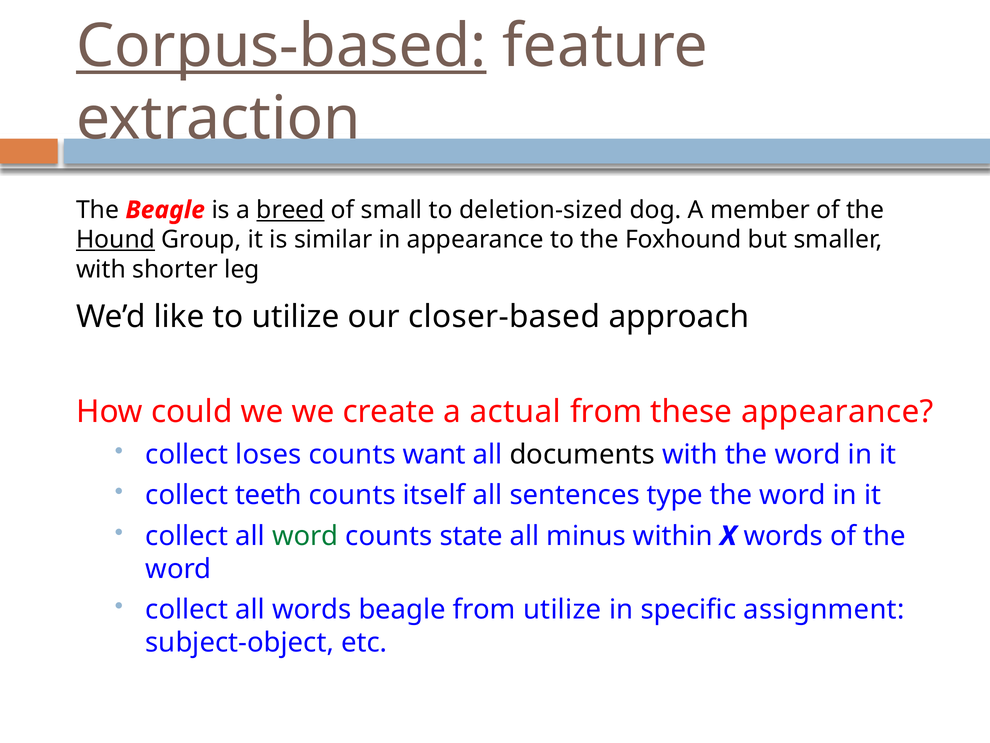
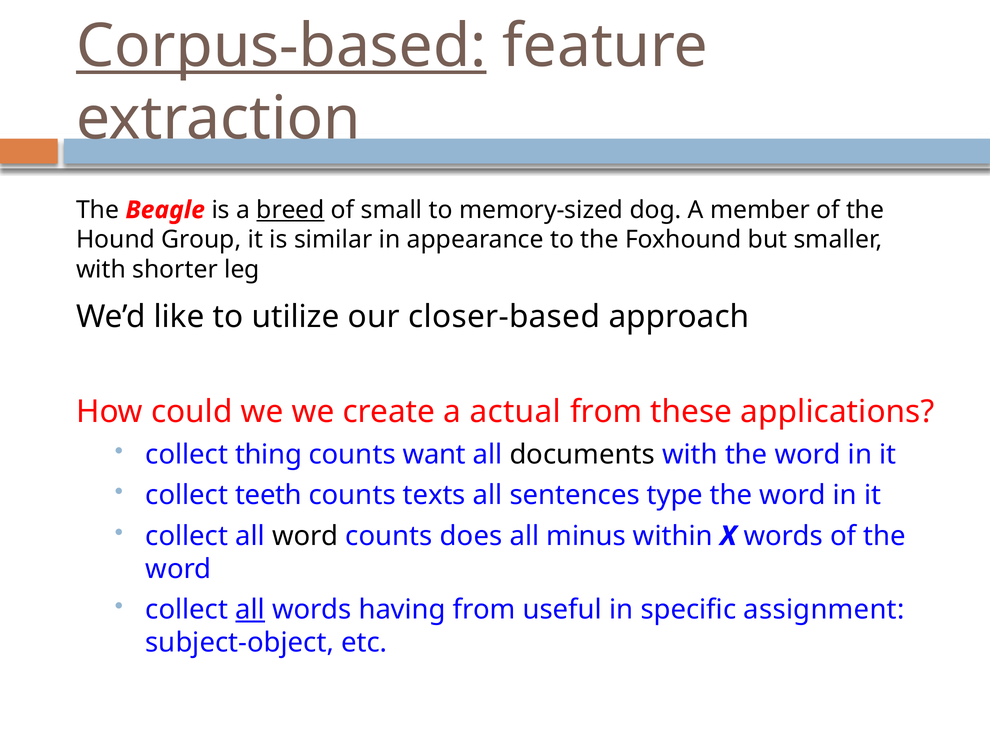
deletion-sized: deletion-sized -> memory-sized (541, 210)
Hound underline: present -> none (116, 240)
these appearance: appearance -> applications (837, 412)
loses: loses -> thing (269, 455)
itself: itself -> texts (434, 495)
word colour: green -> black (305, 536)
state: state -> does (471, 536)
all underline: none -> present (250, 609)
words beagle: beagle -> having (402, 609)
from utilize: utilize -> useful (562, 609)
